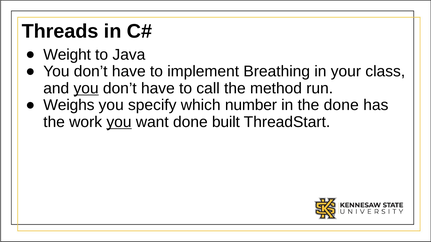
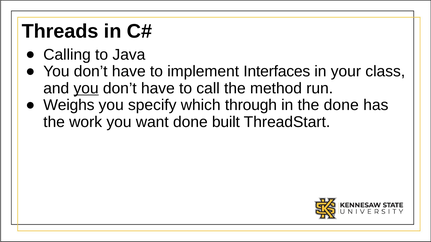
Weight: Weight -> Calling (67, 55)
Breathing: Breathing -> Interfaces (277, 72)
number: number -> through (251, 105)
you underline: present -> none (119, 122)
